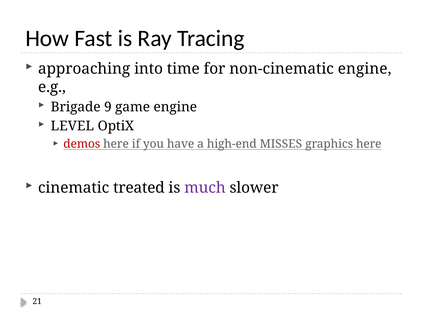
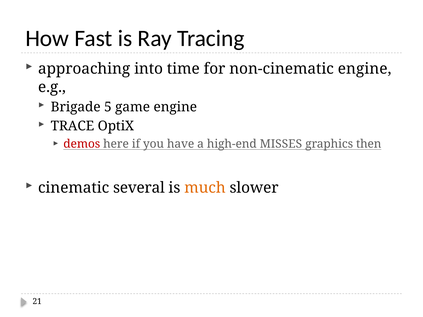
9: 9 -> 5 (108, 107)
LEVEL: LEVEL -> TRACE (72, 126)
graphics here: here -> then (369, 144)
treated: treated -> several (139, 188)
much colour: purple -> orange (205, 188)
